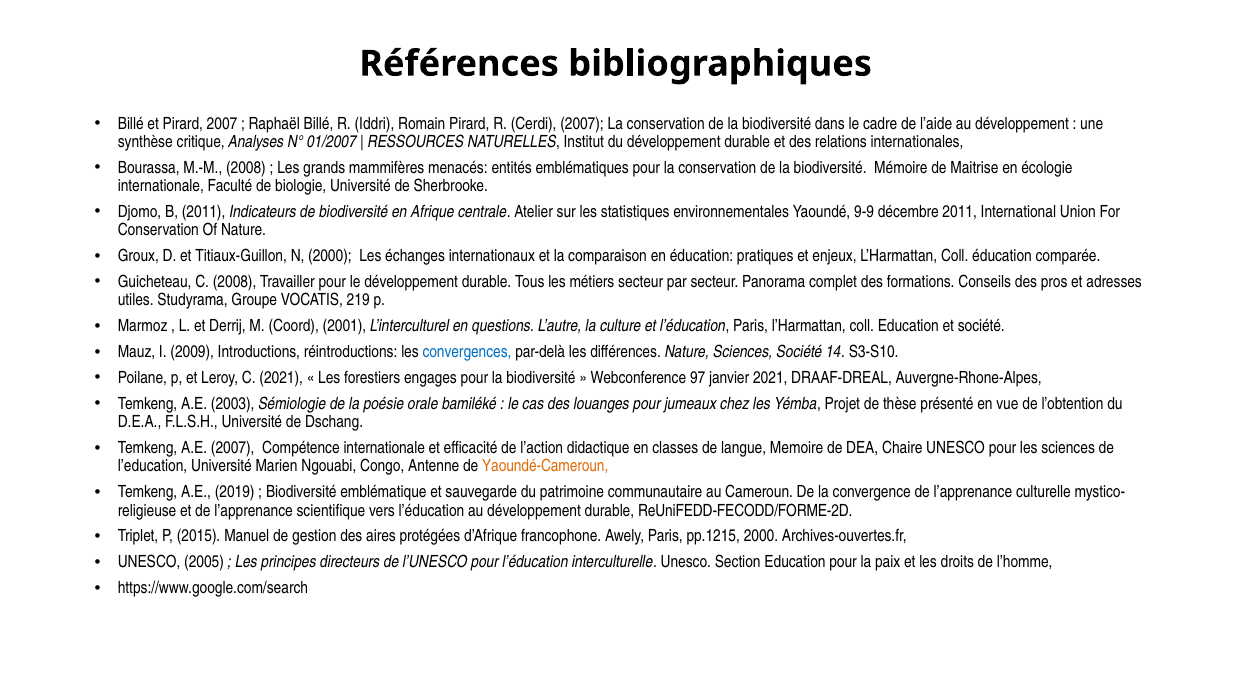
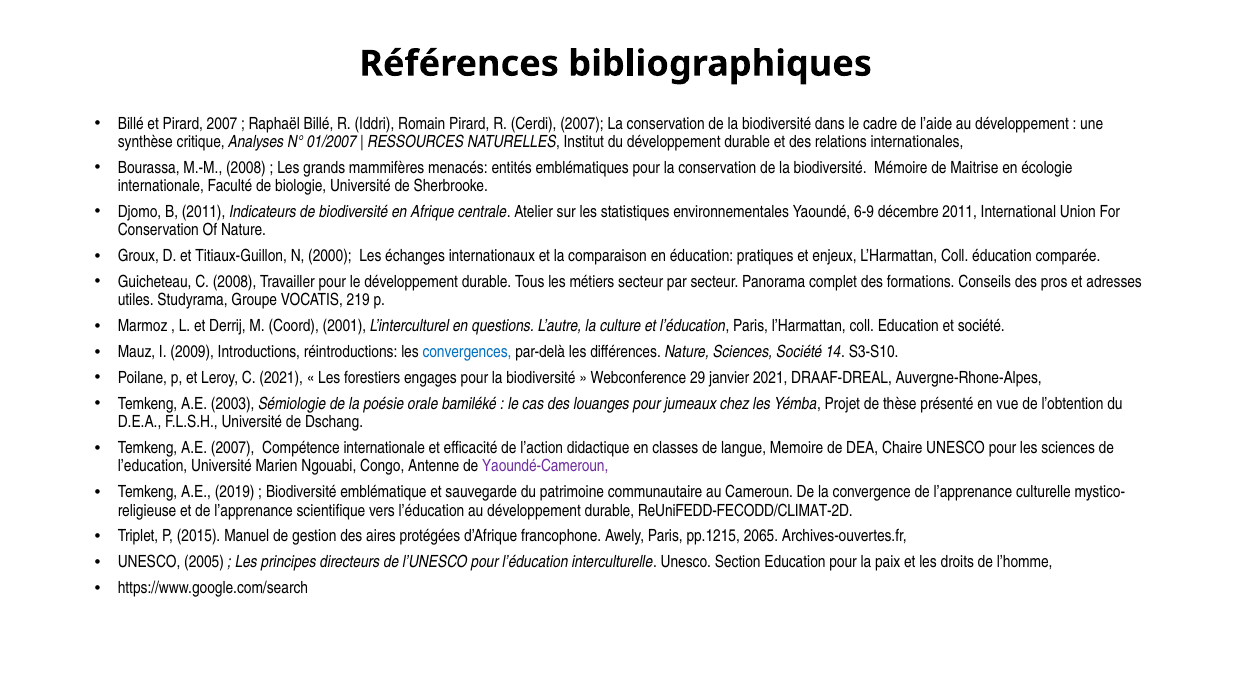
9-9: 9-9 -> 6-9 (864, 212)
97: 97 -> 29 (698, 378)
Yaoundé-Cameroun colour: orange -> purple (545, 466)
ReUniFEDD-FECODD/FORME-2D: ReUniFEDD-FECODD/FORME-2D -> ReUniFEDD-FECODD/CLIMAT-2D (745, 510)
pp.1215 2000: 2000 -> 2065 (761, 536)
